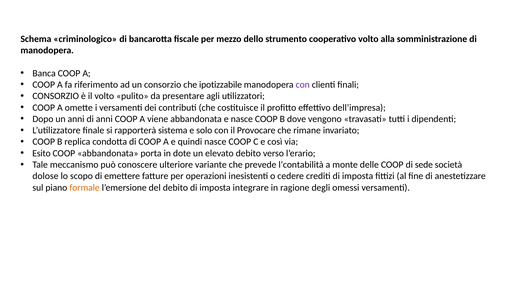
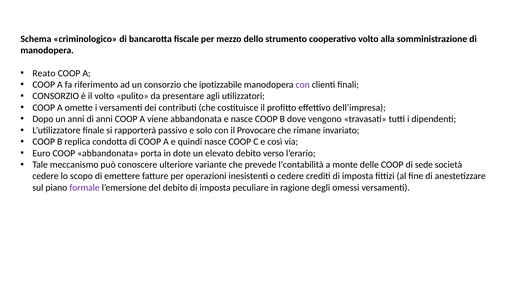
Banca: Banca -> Reato (44, 73)
sistema: sistema -> passivo (173, 131)
Esito: Esito -> Euro (41, 153)
dolose: dolose -> cedere (46, 176)
formale colour: orange -> purple (85, 188)
integrare: integrare -> peculiare (251, 188)
